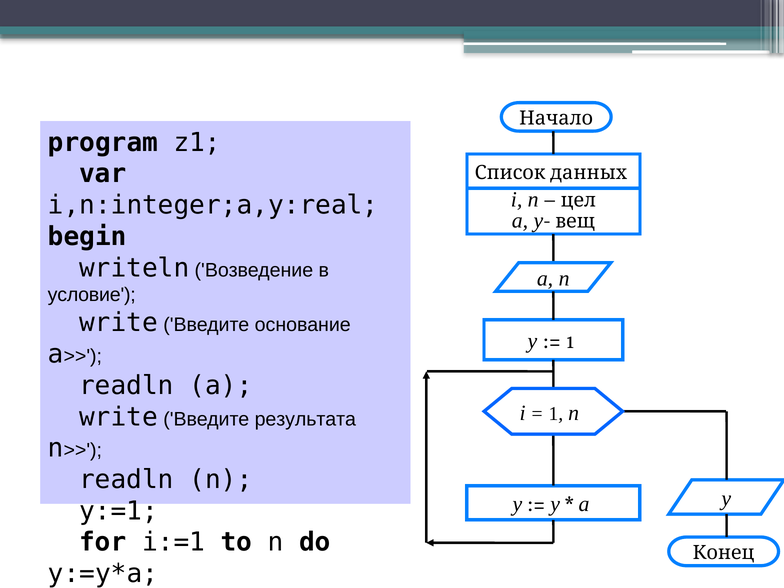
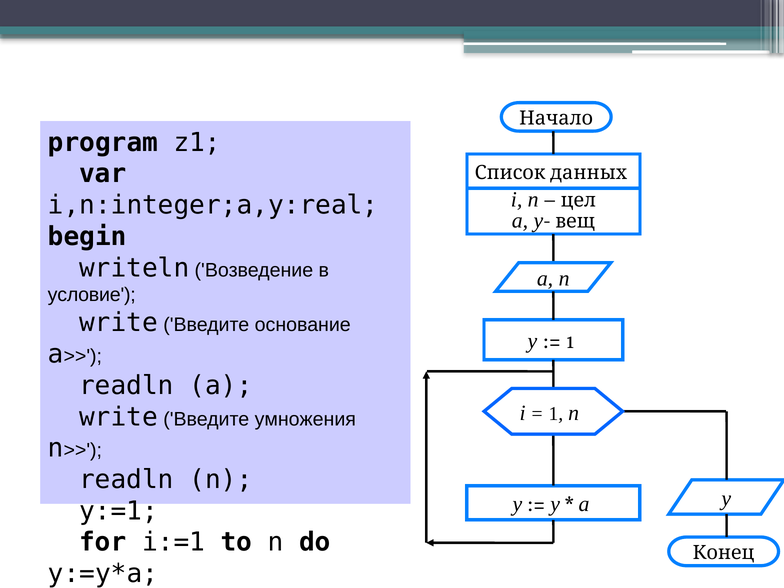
результата: результата -> умножения (305, 419)
